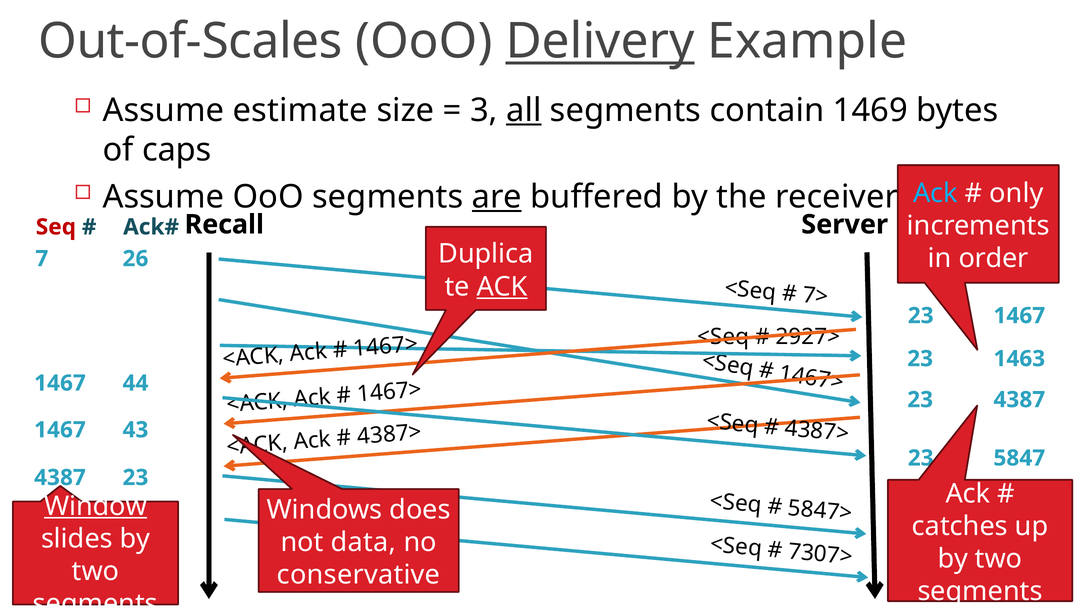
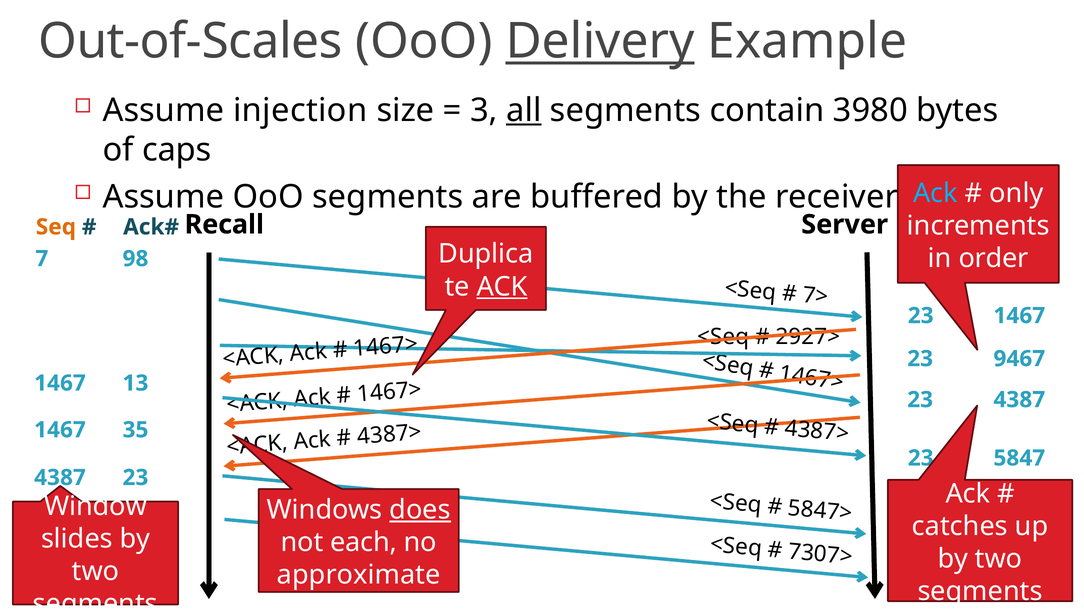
estimate: estimate -> injection (300, 110)
1469: 1469 -> 3980 (870, 110)
are underline: present -> none (497, 197)
Seq colour: red -> orange (56, 227)
26: 26 -> 98 (135, 259)
1463: 1463 -> 9467 (1019, 359)
44: 44 -> 13 (135, 383)
43: 43 -> 35 (135, 430)
Window underline: present -> none (96, 506)
does underline: none -> present (420, 510)
data: data -> each (364, 542)
conservative: conservative -> approximate (359, 575)
